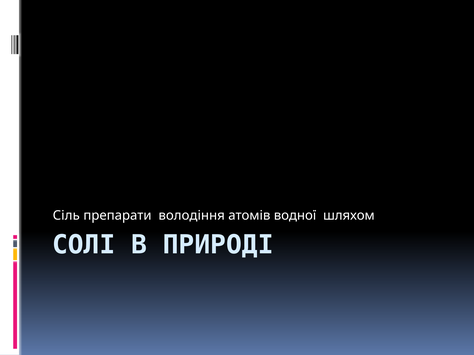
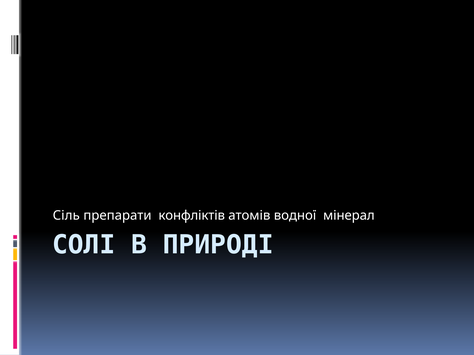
володіння: володіння -> конфліктів (192, 216)
шляхом: шляхом -> мінерал (349, 216)
